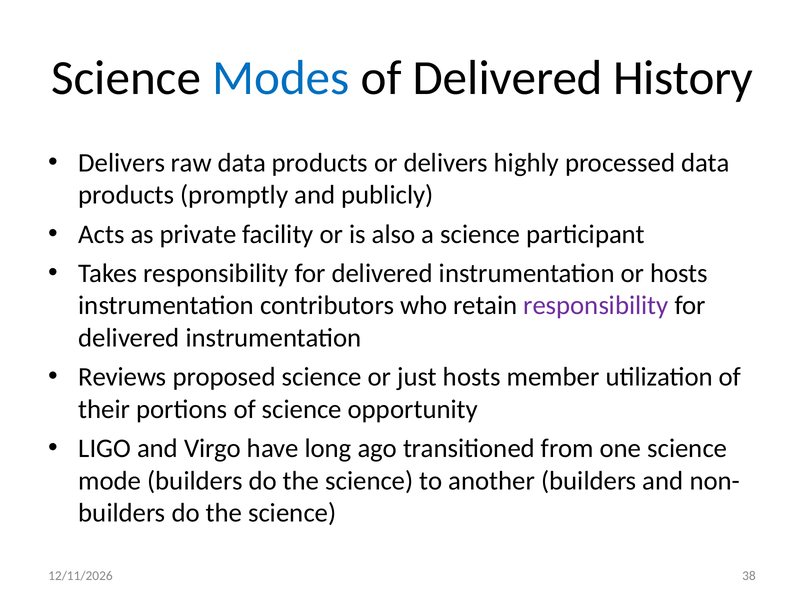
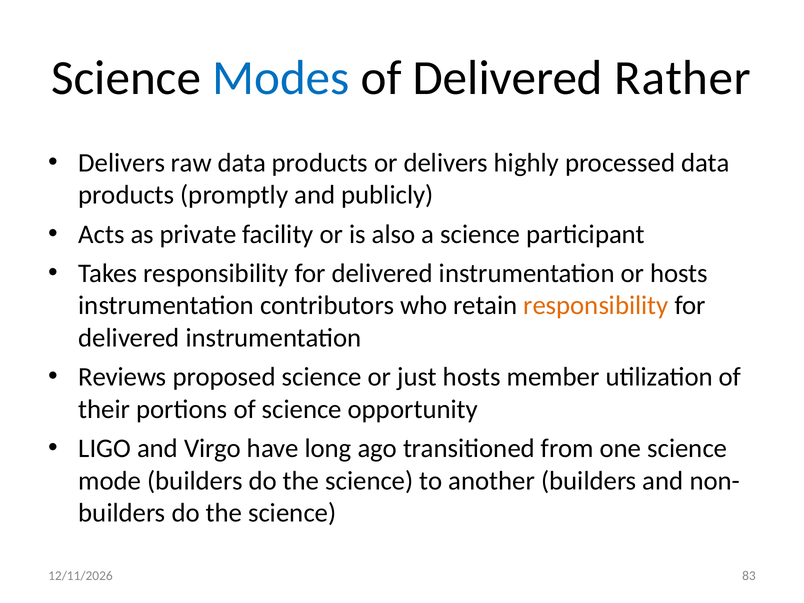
History: History -> Rather (683, 78)
responsibility colour: purple -> orange (596, 306)
38: 38 -> 83 (749, 576)
